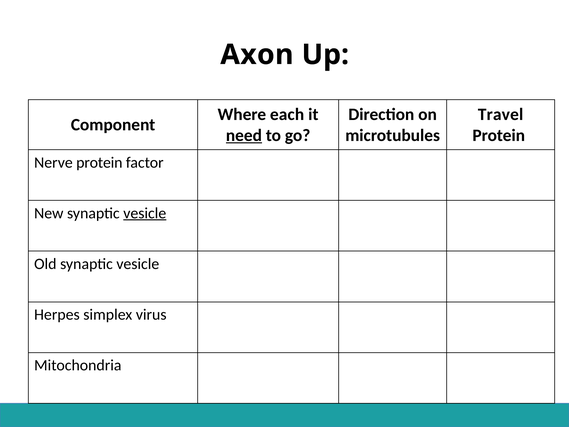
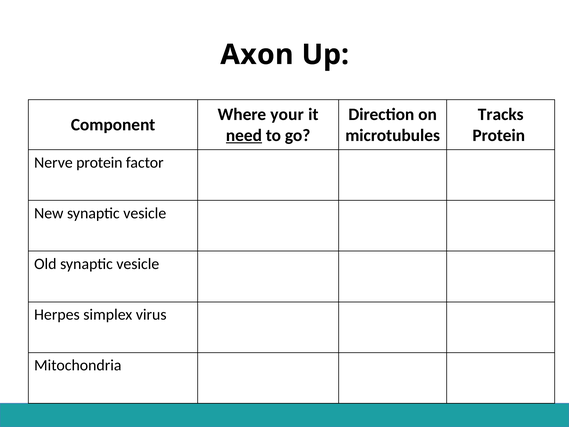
each: each -> your (287, 114)
Travel: Travel -> Tracks (501, 114)
vesicle underline: present -> none (145, 213)
